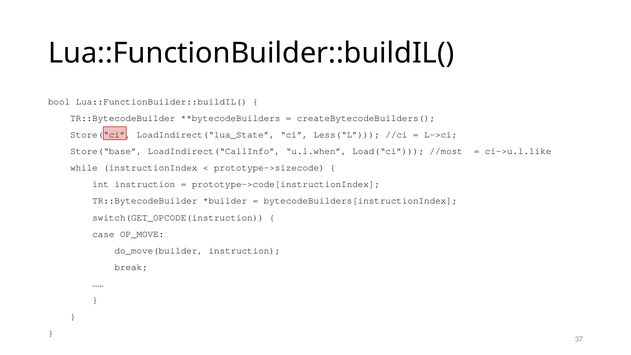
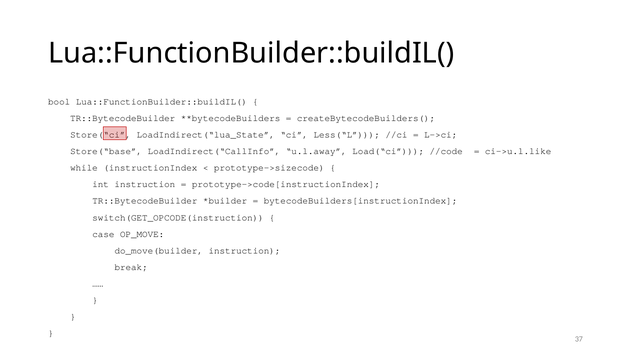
u.l.when: u.l.when -> u.l.away (316, 151)
//most: //most -> //code (446, 151)
